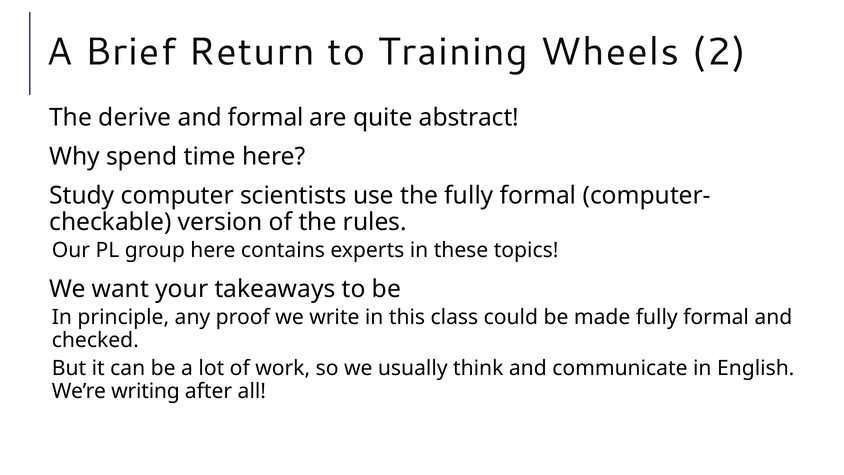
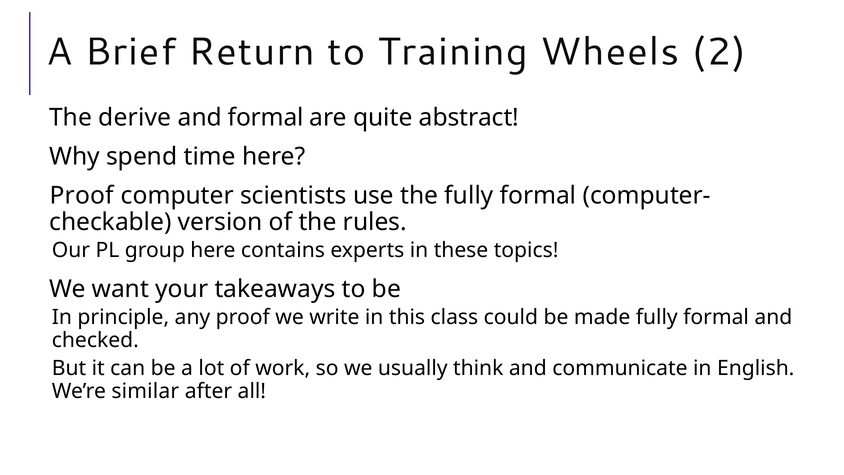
Study: Study -> Proof (82, 195)
writing: writing -> similar (145, 391)
